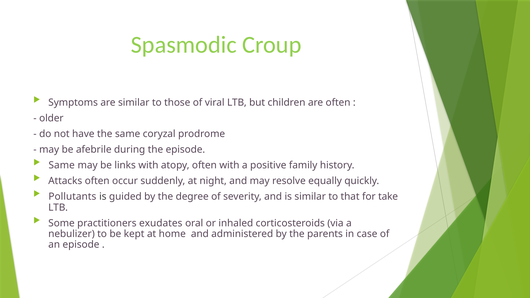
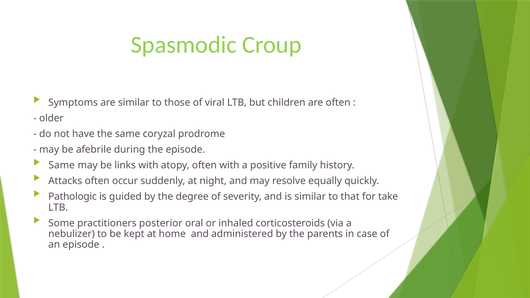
Pollutants: Pollutants -> Pathologic (73, 197)
exudates: exudates -> posterior (161, 223)
